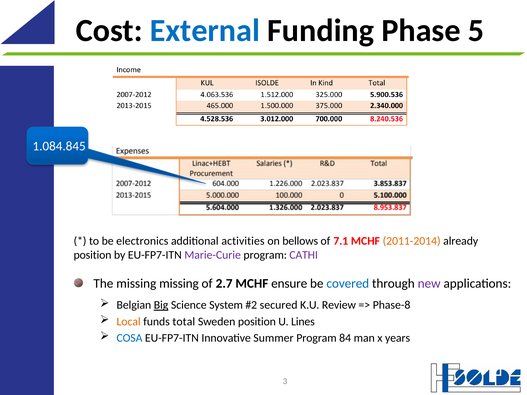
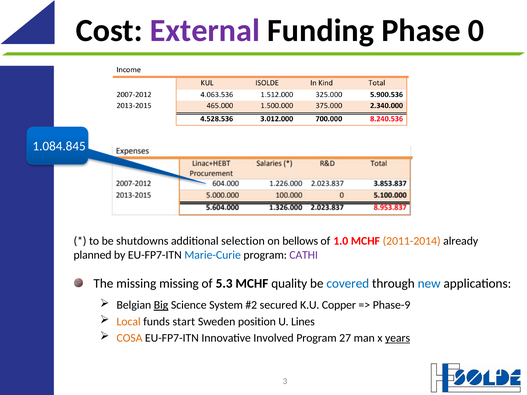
External colour: blue -> purple (205, 30)
5: 5 -> 0 (476, 30)
electronics: electronics -> shutdowns (142, 241)
activities: activities -> selection (243, 241)
7.1: 7.1 -> 1.0 (341, 241)
position: position -> planned (93, 255)
Marie-Curie colour: purple -> blue (213, 255)
2.7: 2.7 -> 5.3 (224, 284)
ensure: ensure -> quality (289, 284)
new colour: purple -> blue (429, 284)
Review: Review -> Copper (339, 305)
Phase-8: Phase-8 -> Phase-9 (392, 305)
total: total -> start (184, 322)
COSA colour: blue -> orange (129, 338)
Summer: Summer -> Involved (274, 338)
84: 84 -> 27 (345, 338)
years underline: none -> present (398, 338)
